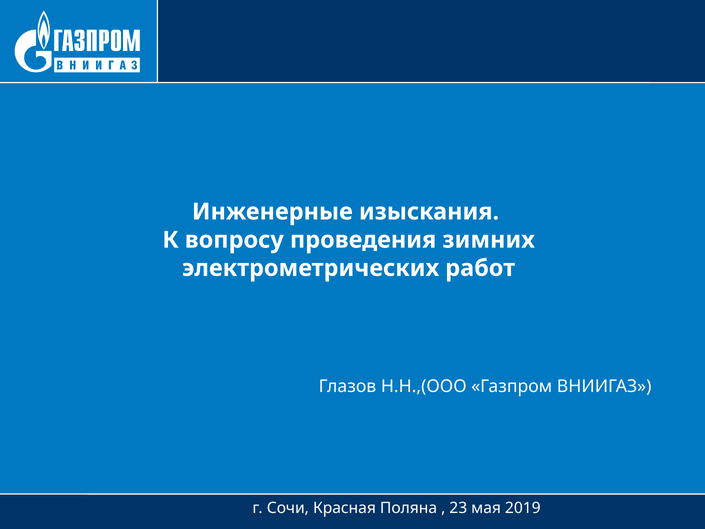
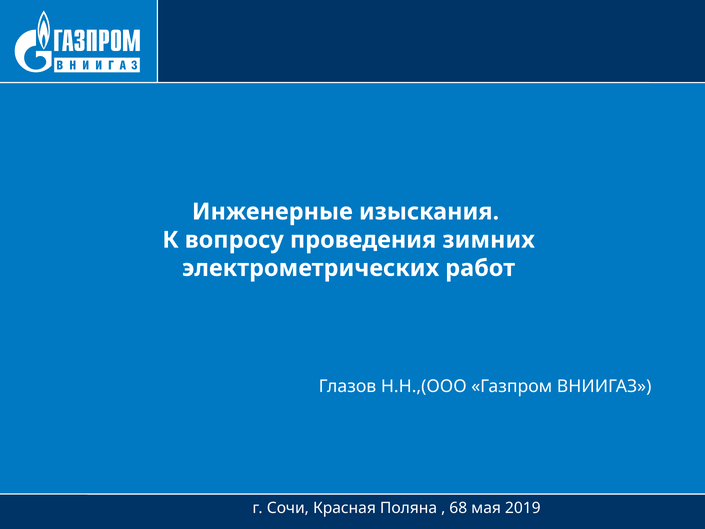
23: 23 -> 68 (458, 508)
